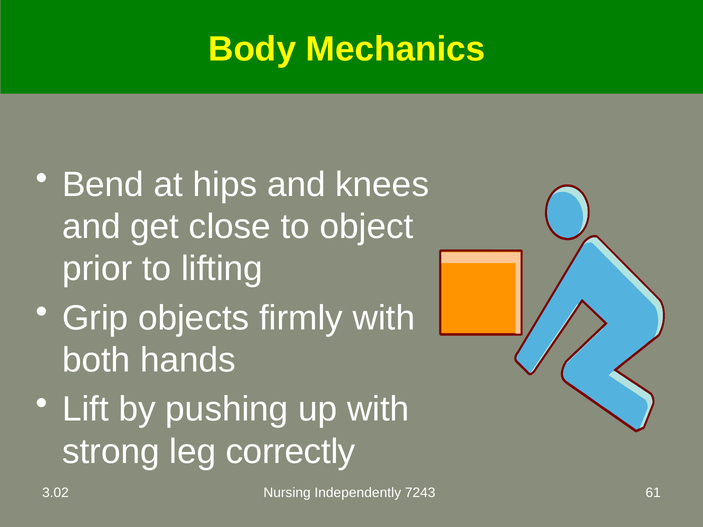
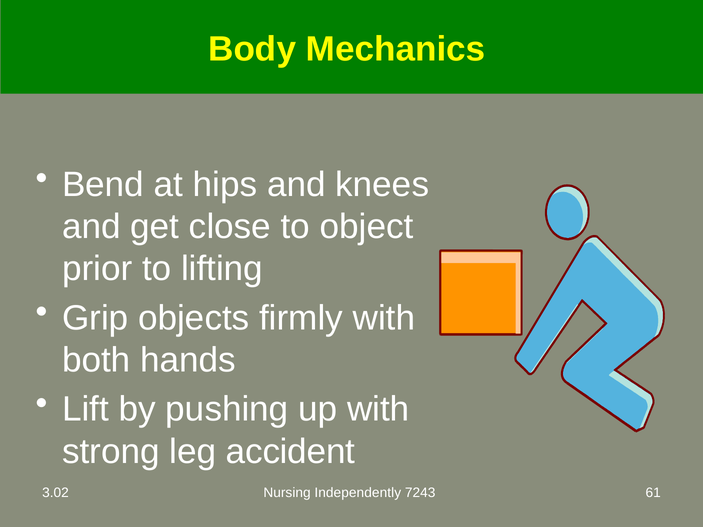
correctly: correctly -> accident (291, 452)
